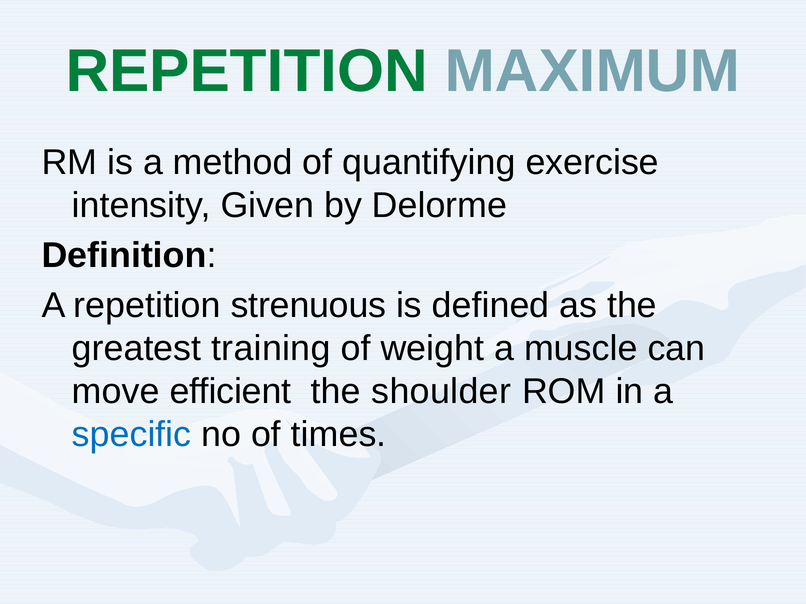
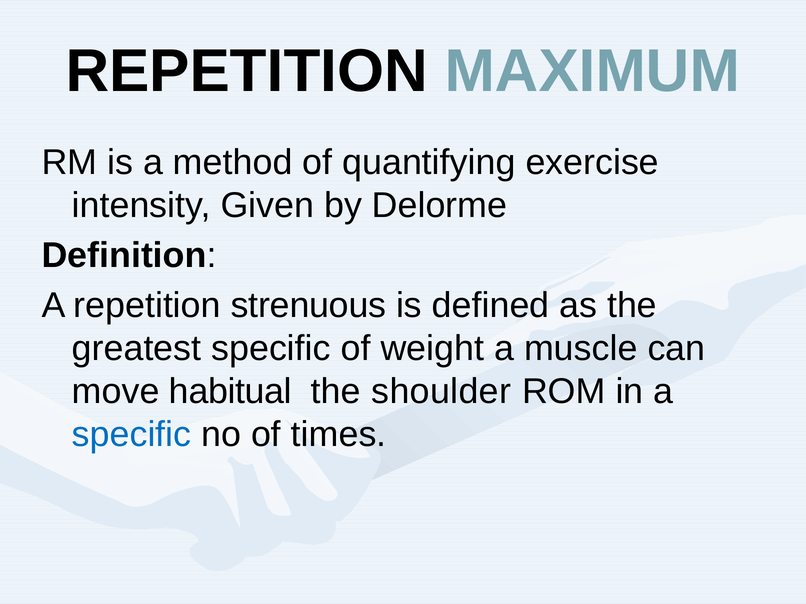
REPETITION colour: green -> black (247, 71)
greatest training: training -> specific (271, 349)
efficient: efficient -> habitual (230, 392)
